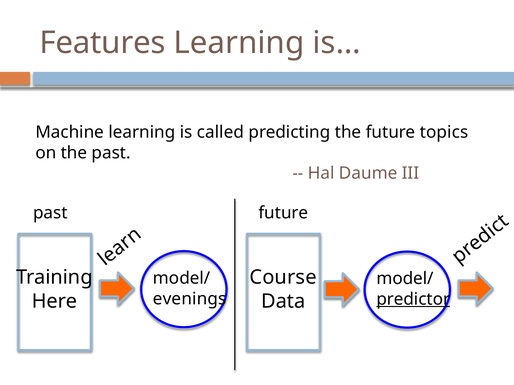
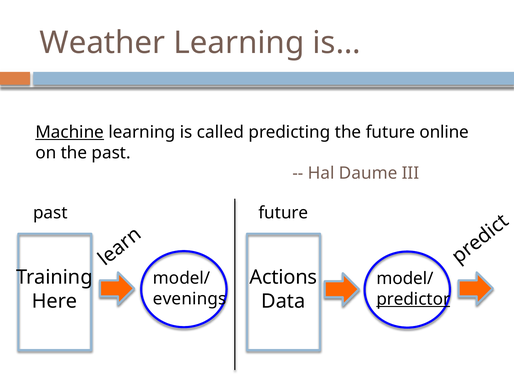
Features: Features -> Weather (102, 43)
Machine underline: none -> present (70, 132)
topics: topics -> online (444, 132)
Course: Course -> Actions (283, 278)
